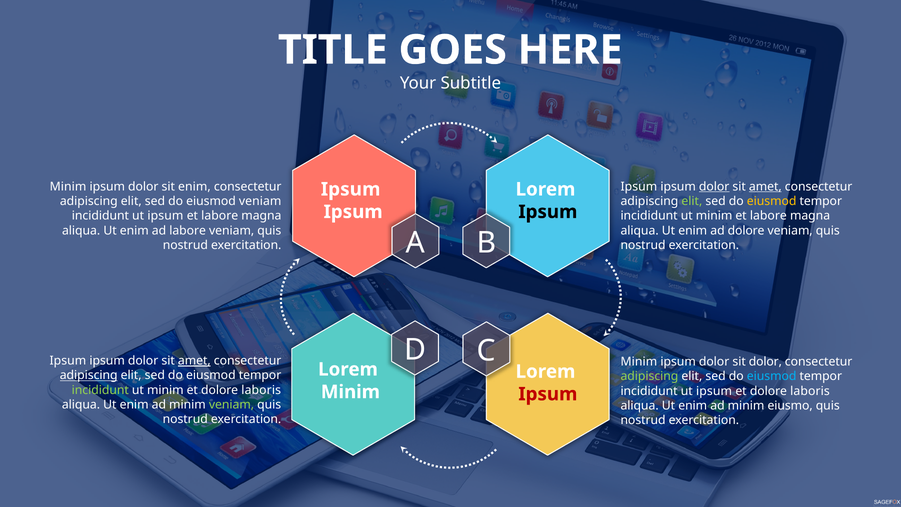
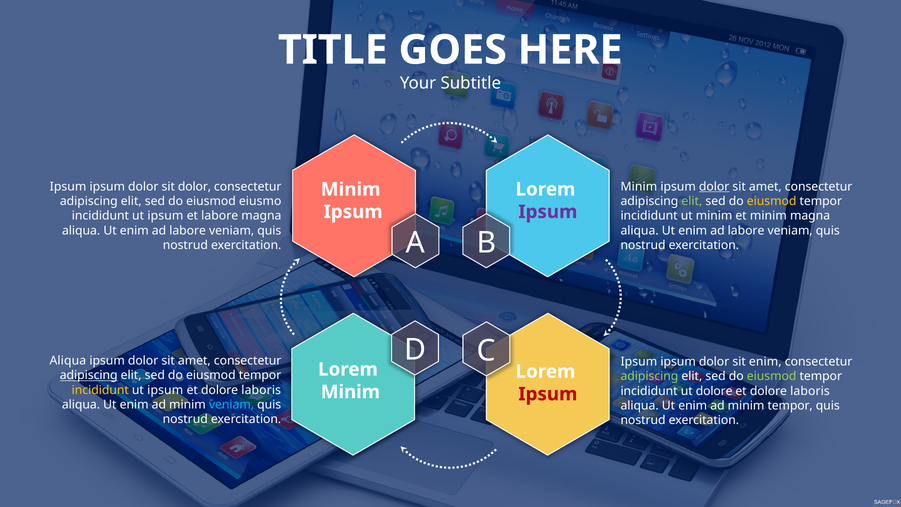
Minim: Minim -> Ipsum (68, 187)
sit enim: enim -> dolor (195, 187)
Ipsum: Ipsum -> Minim (639, 187)
amet underline: present -> none (765, 187)
Ipsum: Ipsum -> Minim (351, 189)
eiusmod veniam: veniam -> eiusmo (260, 201)
Ipsum colour: black -> purple (548, 212)
labore: labore -> minim (768, 216)
dolore: dolore -> labore (746, 231)
Ipsum: Ipsum -> Aliqua (68, 361)
amet underline: present -> none (194, 361)
Minim: Minim -> Ipsum (639, 362)
sit dolor: dolor -> enim (765, 362)
eiusmod colour: light blue -> light green (772, 376)
incididunt colour: light green -> yellow (100, 390)
minim: minim -> ipsum (165, 390)
ipsum: ipsum -> dolore (714, 391)
veniam colour: light green -> light blue (231, 405)
minim eiusmo: eiusmo -> tempor (790, 406)
